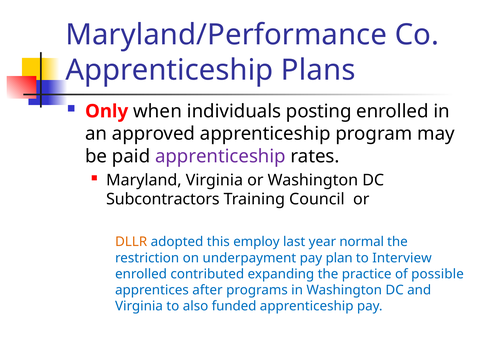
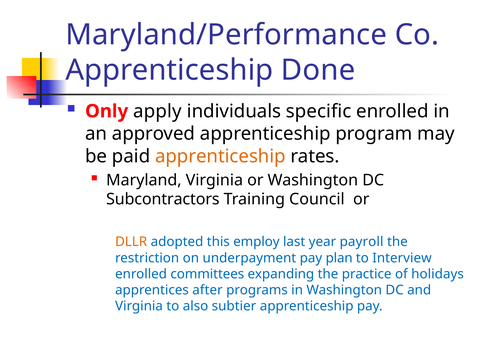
Plans: Plans -> Done (318, 70)
when: when -> apply (157, 111)
posting: posting -> specific (319, 111)
apprenticeship colour: purple -> orange (220, 156)
normal: normal -> payroll (362, 242)
contributed: contributed -> committees (207, 274)
possible: possible -> holidays (438, 274)
funded: funded -> subtier (234, 306)
